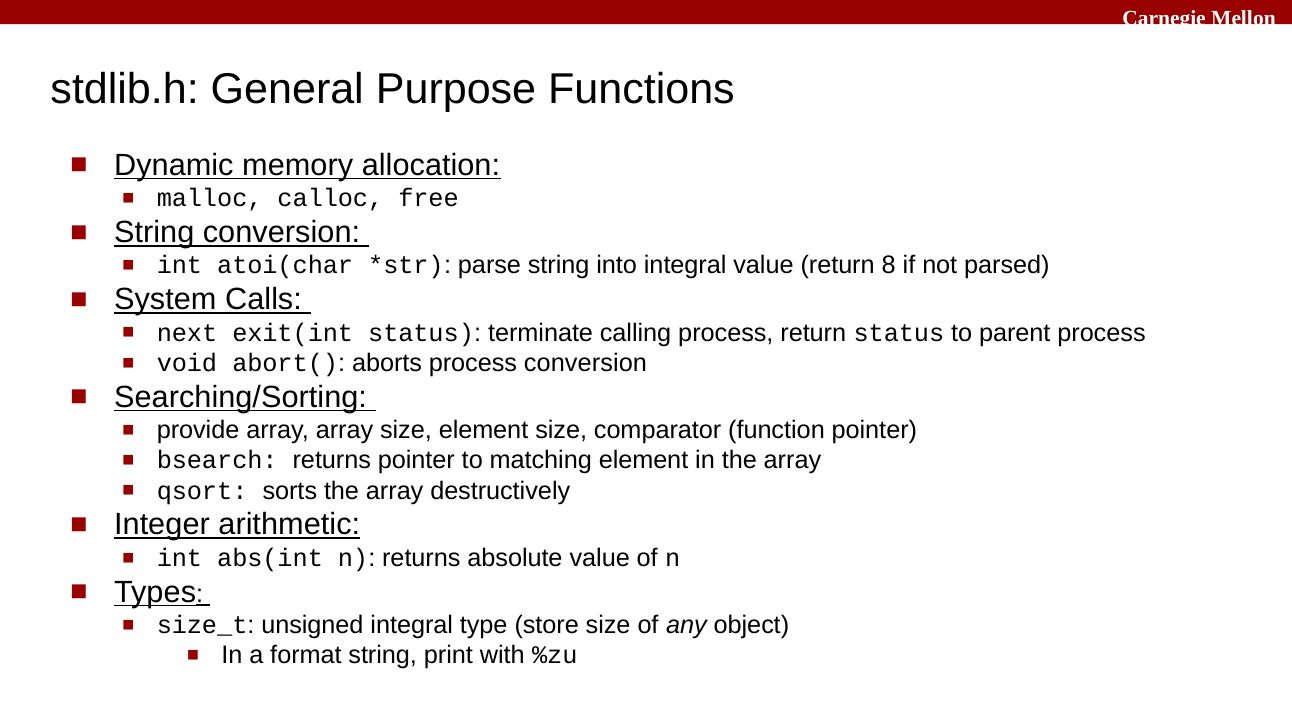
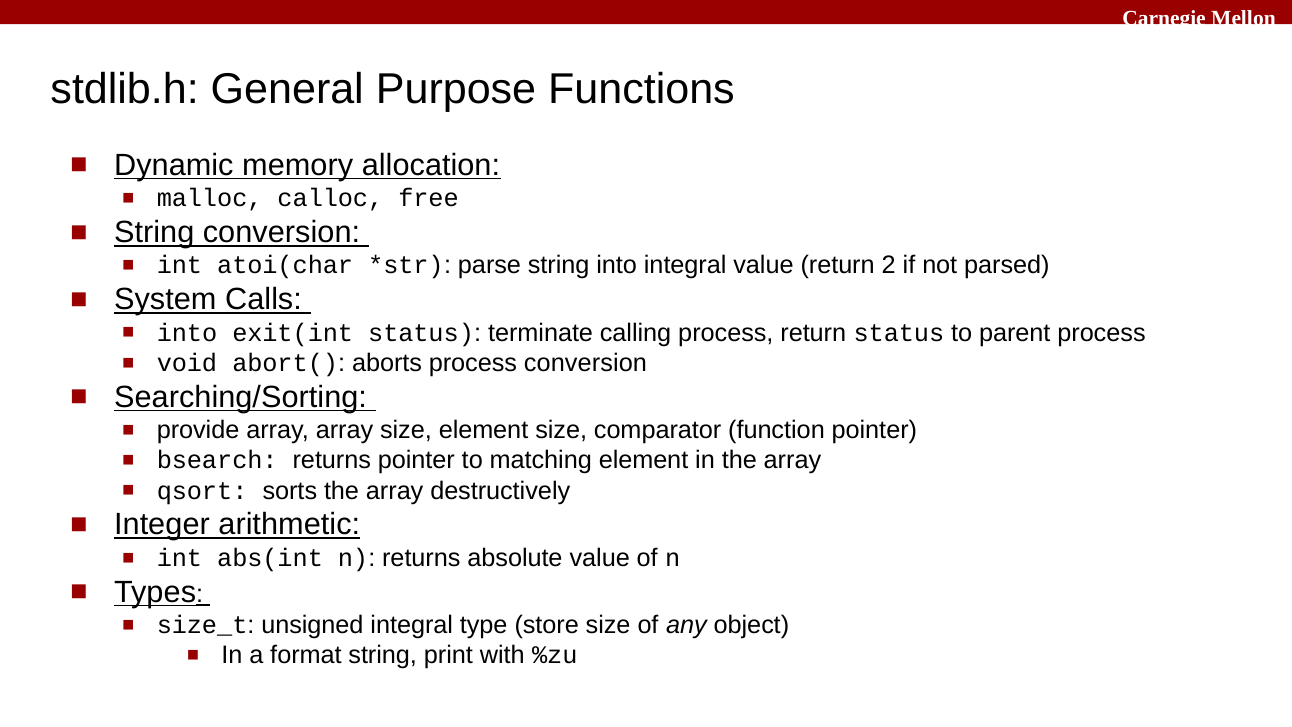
8: 8 -> 2 (889, 265)
next: next -> into (187, 333)
